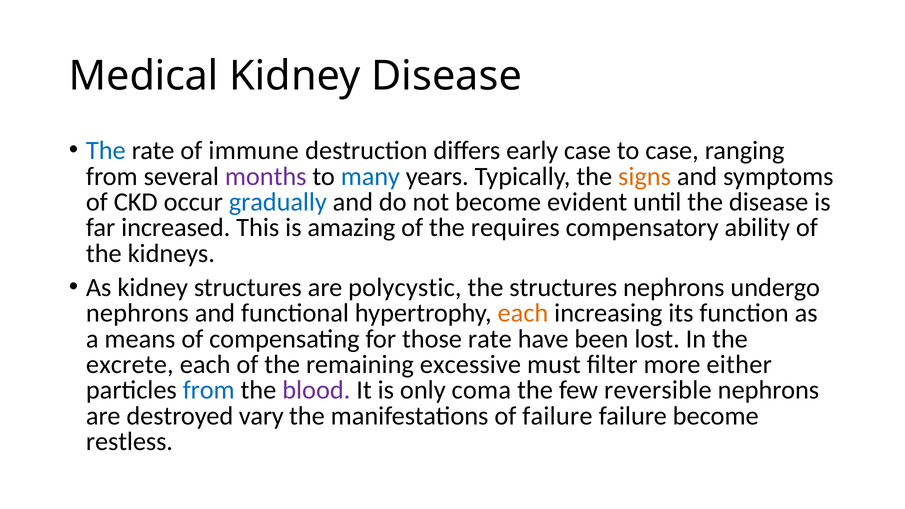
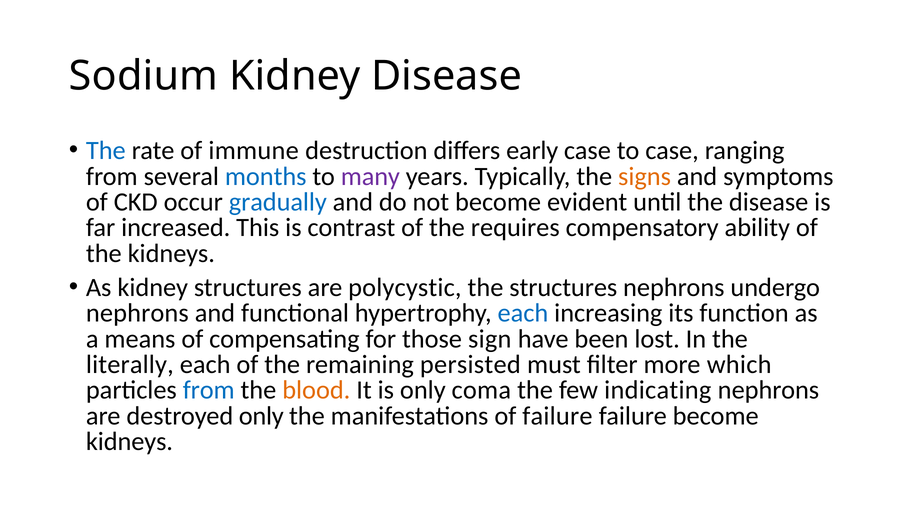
Medical: Medical -> Sodium (144, 76)
months colour: purple -> blue (266, 176)
many colour: blue -> purple (370, 176)
amazing: amazing -> contrast (351, 228)
each colour: orange -> blue (523, 313)
those rate: rate -> sign (490, 339)
excrete: excrete -> literally (130, 365)
excessive: excessive -> persisted (470, 365)
either: either -> which (739, 365)
blood colour: purple -> orange (316, 390)
reversible: reversible -> indicating (658, 390)
destroyed vary: vary -> only (261, 416)
restless: restless -> kidneys (129, 442)
